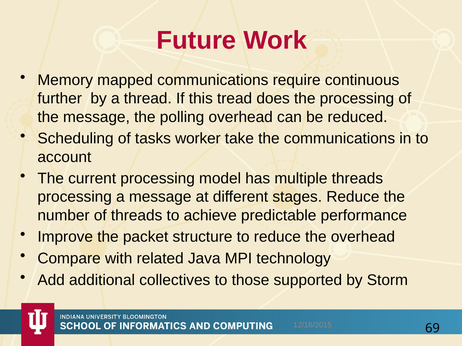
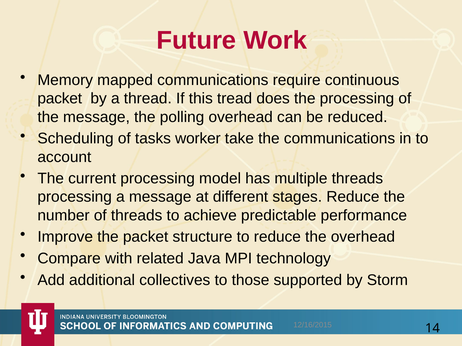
further: further -> packet (60, 99)
69: 69 -> 14 (432, 329)
